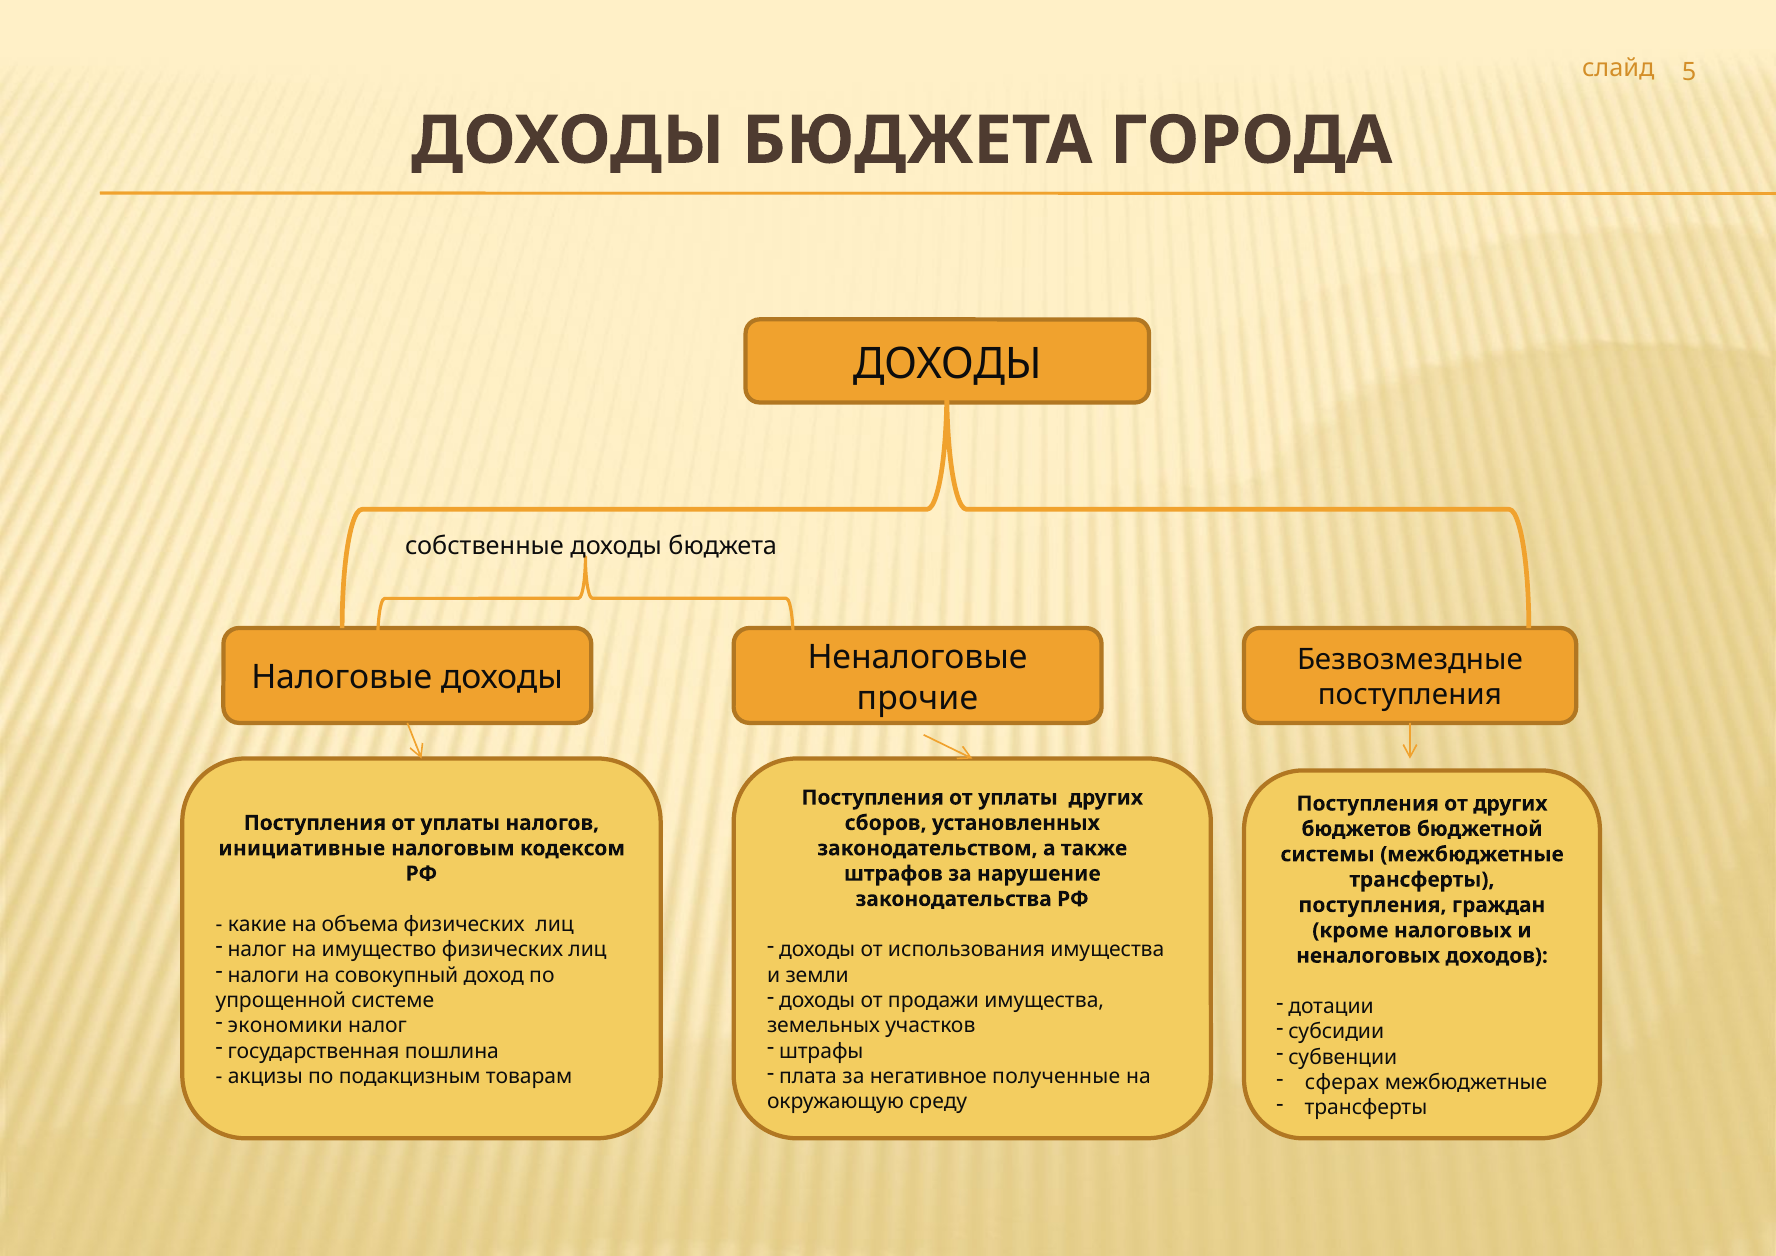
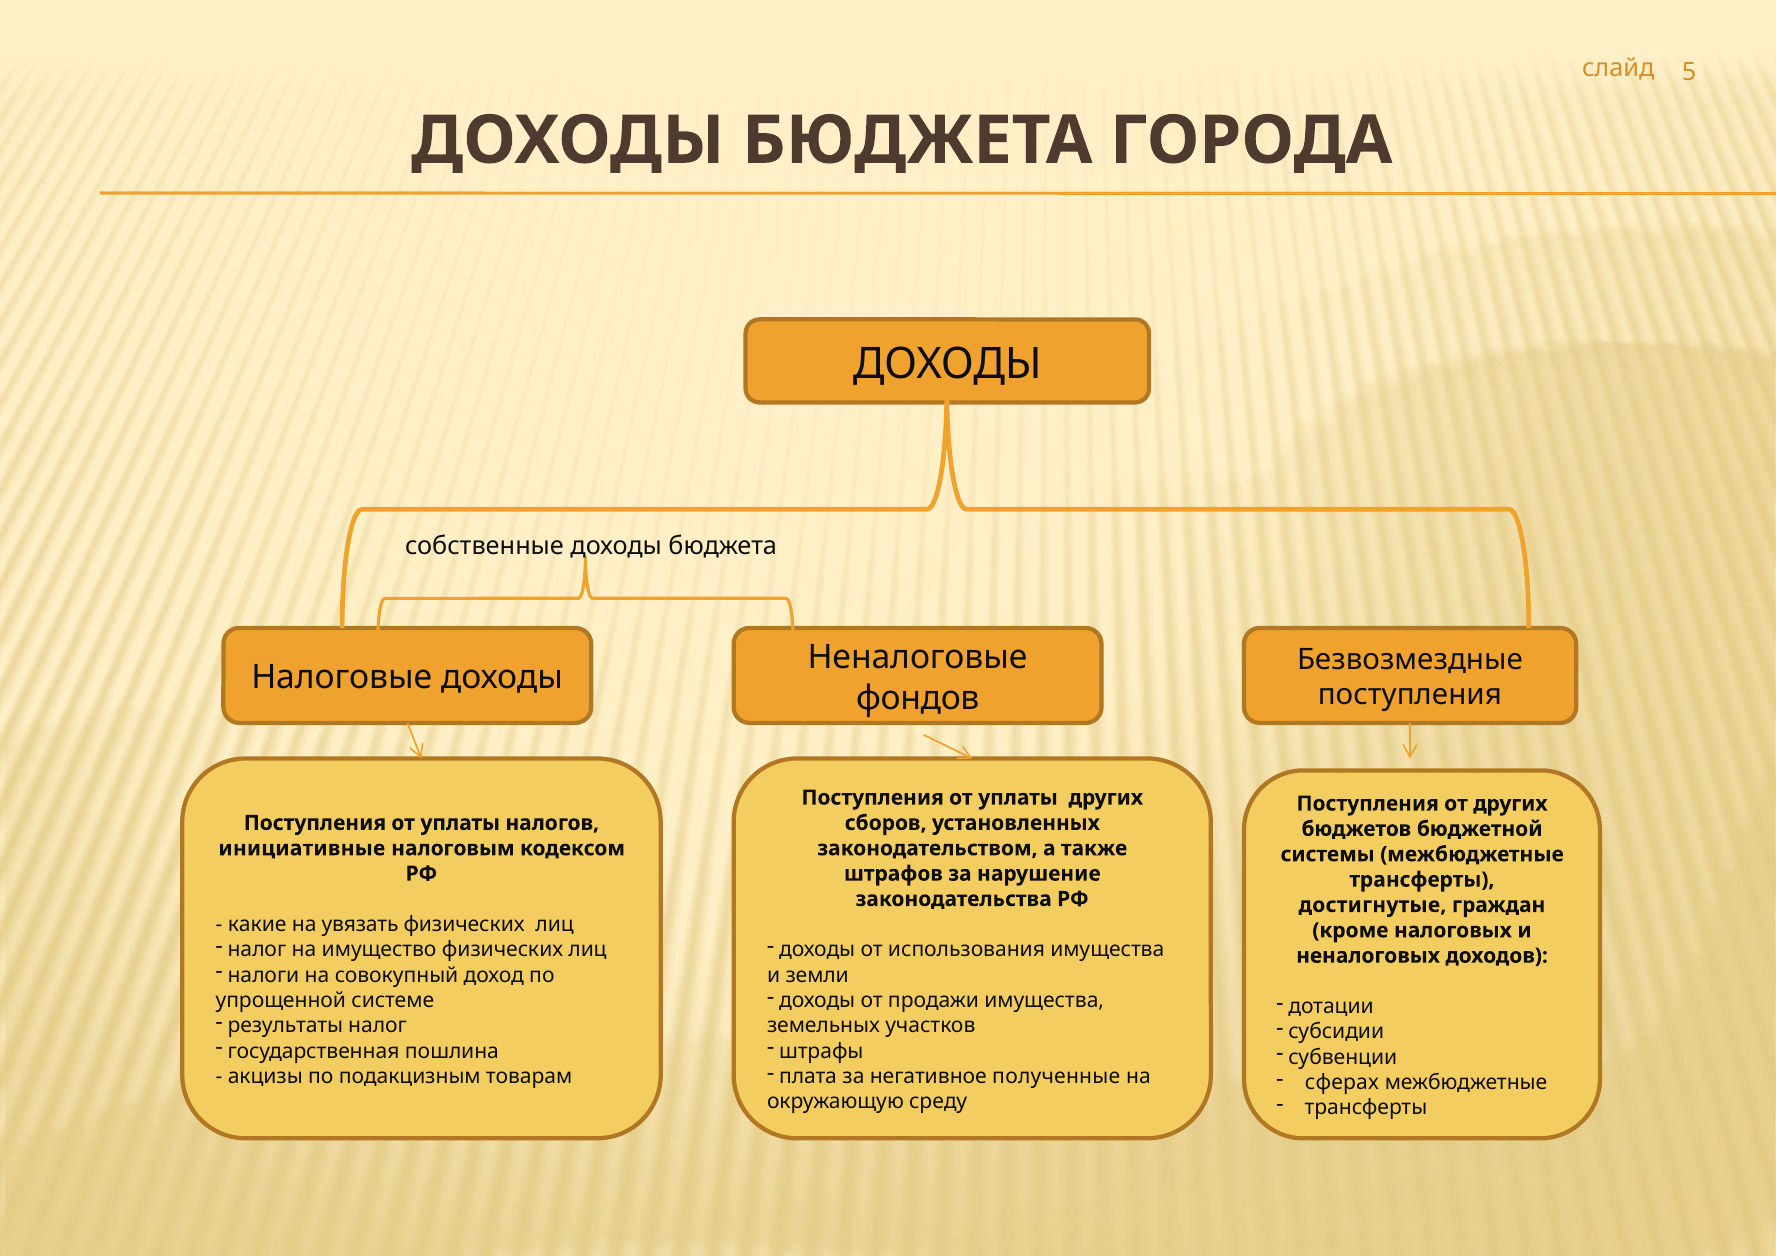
прочие: прочие -> фондов (918, 698)
поступления: поступления -> достигнутые (1372, 905)
объема: объема -> увязать (360, 924)
экономики: экономики -> результаты (285, 1026)
